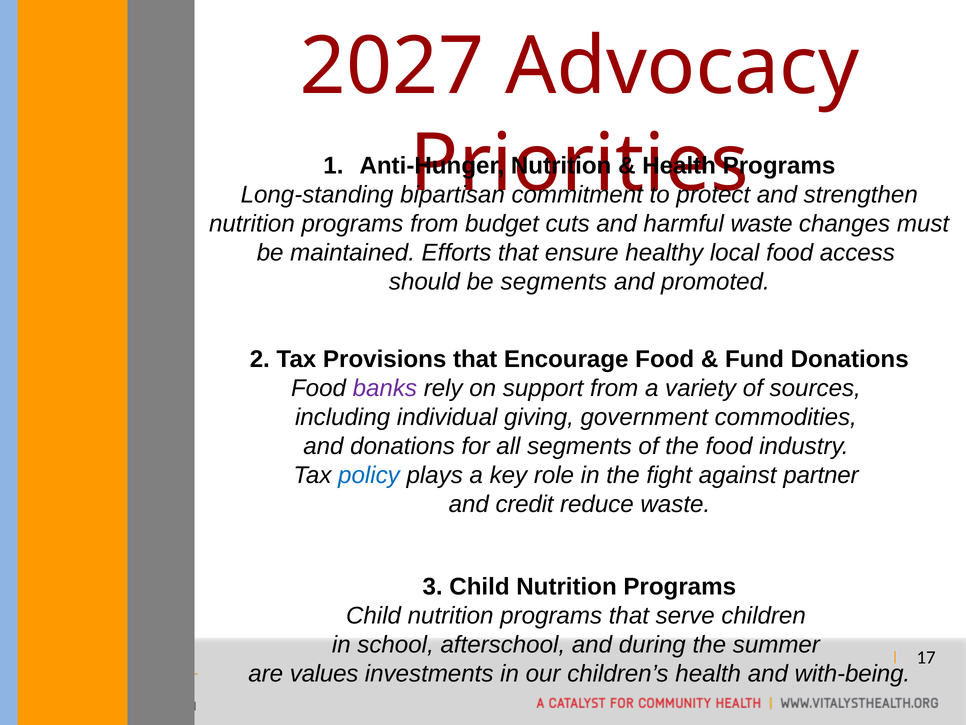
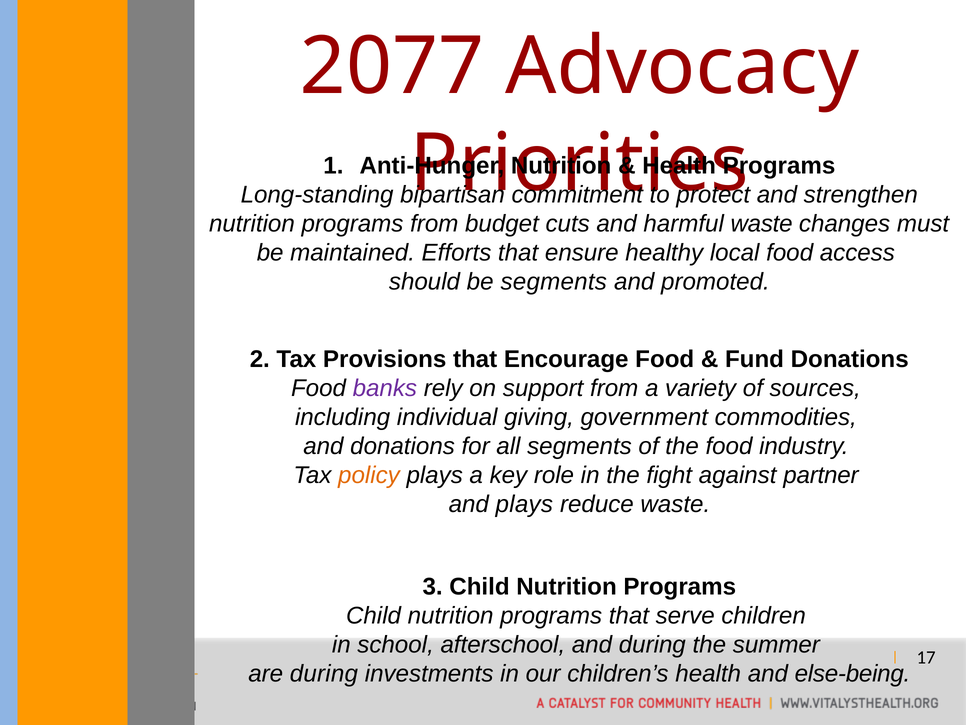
2027: 2027 -> 2077 (392, 67)
policy colour: blue -> orange (369, 475)
and credit: credit -> plays (524, 504)
are values: values -> during (324, 673)
with-being: with-being -> else-being (852, 673)
